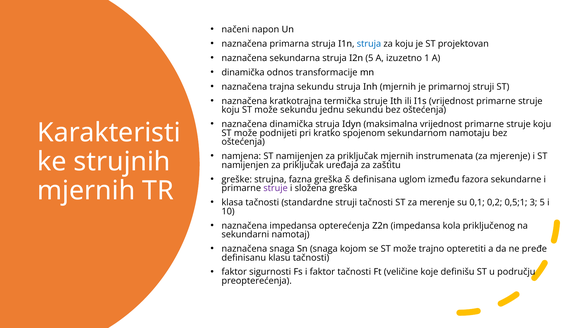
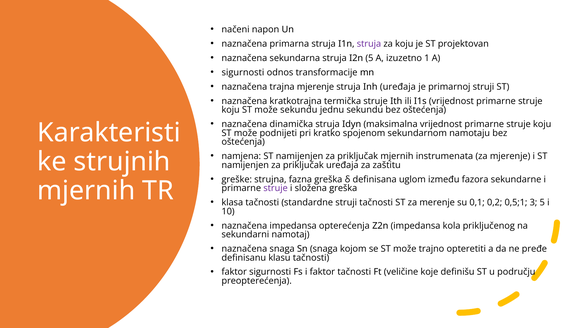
struja colour: blue -> purple (369, 44)
dinamička: dinamička -> sigurnosti (243, 73)
trajna sekundu: sekundu -> mjerenje (315, 87)
Inh mjernih: mjernih -> uređaja (398, 87)
